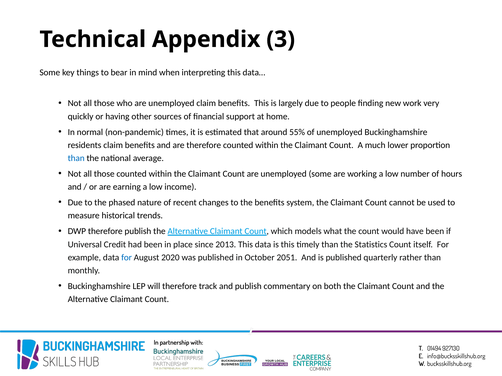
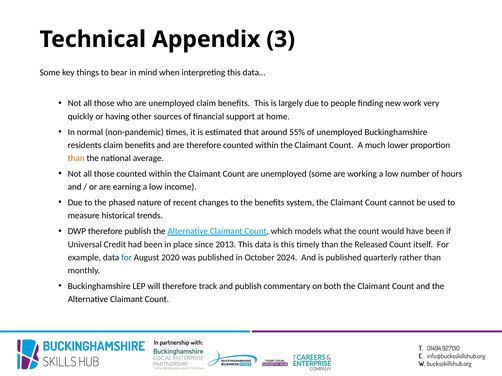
than colour: blue -> orange (76, 158)
Statistics: Statistics -> Released (371, 245)
2051: 2051 -> 2024 (287, 258)
